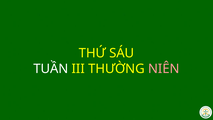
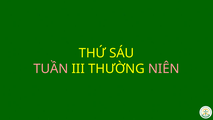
TUẦN colour: white -> pink (51, 69)
